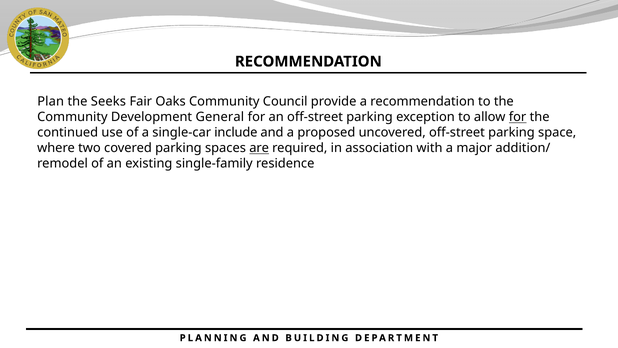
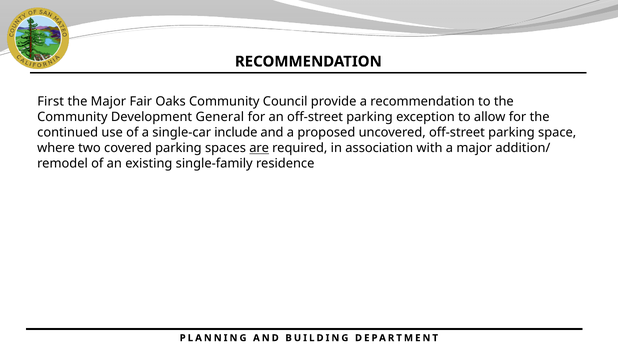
Plan: Plan -> First (51, 102)
the Seeks: Seeks -> Major (108, 102)
for underline: present -> none (518, 117)
